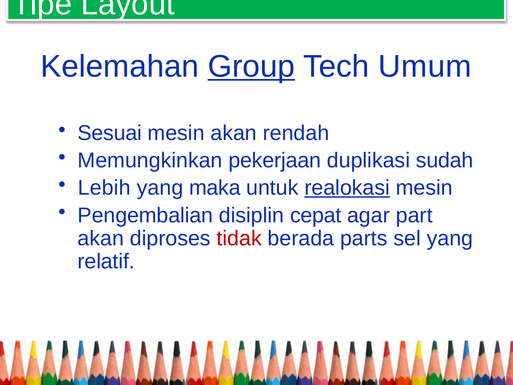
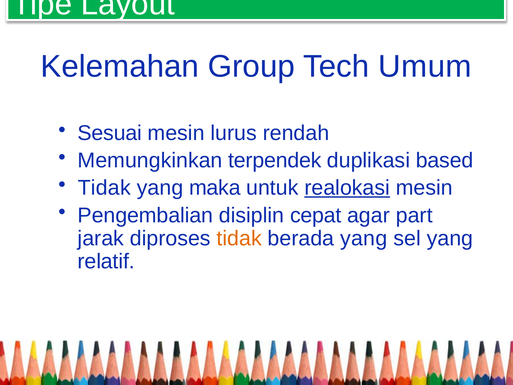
Group underline: present -> none (251, 66)
mesin akan: akan -> lurus (234, 133)
pekerjaan: pekerjaan -> terpendek (275, 160)
sudah: sudah -> based (445, 160)
Lebih: Lebih -> Tidak (104, 188)
akan: akan -> jarak (101, 238)
tidak colour: red -> orange (239, 238)
berada parts: parts -> yang (364, 238)
